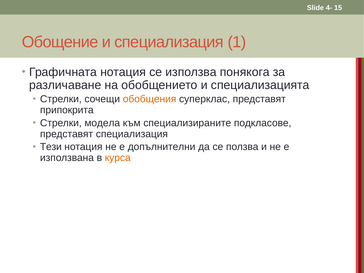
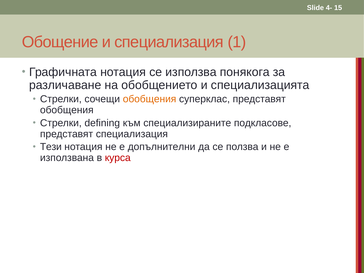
припокрита: припокрита -> обобщения (67, 110)
модела: модела -> defining (102, 123)
курса colour: orange -> red (118, 158)
